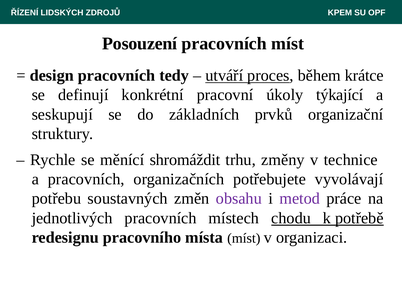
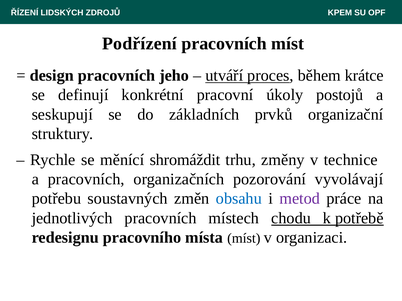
Posouzení: Posouzení -> Podřízení (140, 44)
tedy: tedy -> jeho (174, 76)
týkající: týkající -> postojů (340, 95)
potřebujete: potřebujete -> pozorování (270, 180)
obsahu colour: purple -> blue (239, 199)
